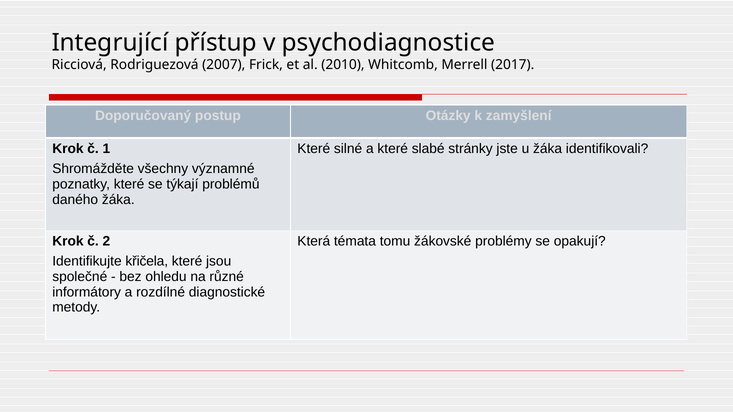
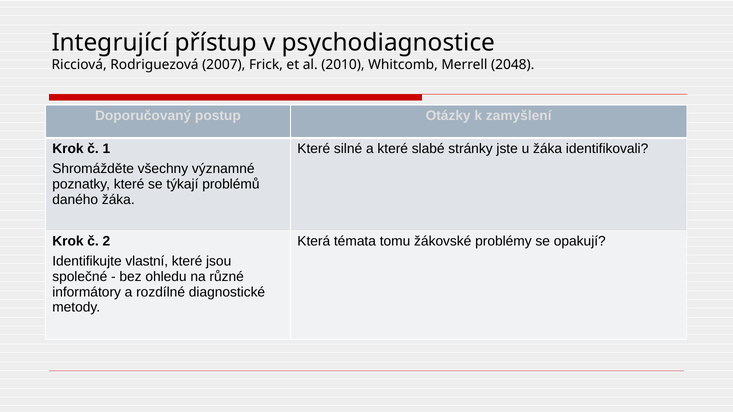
2017: 2017 -> 2048 (513, 65)
křičela: křičela -> vlastní (147, 261)
